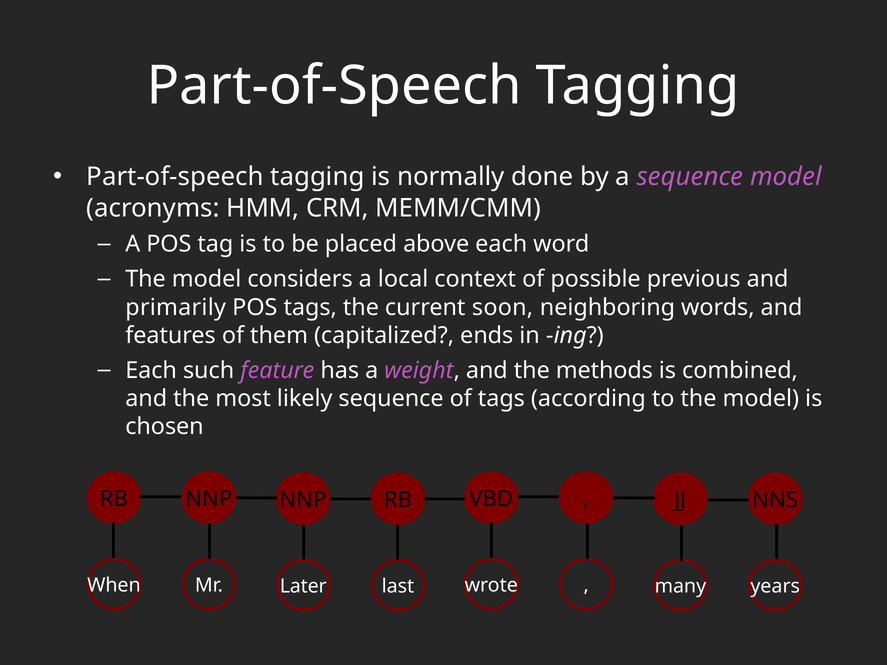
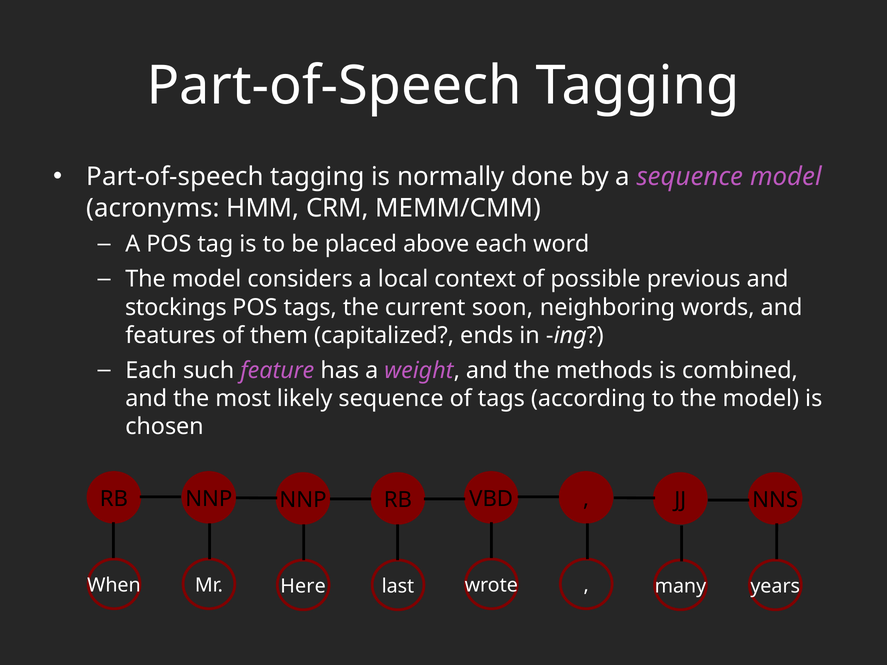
primarily: primarily -> stockings (176, 307)
Later: Later -> Here (303, 586)
